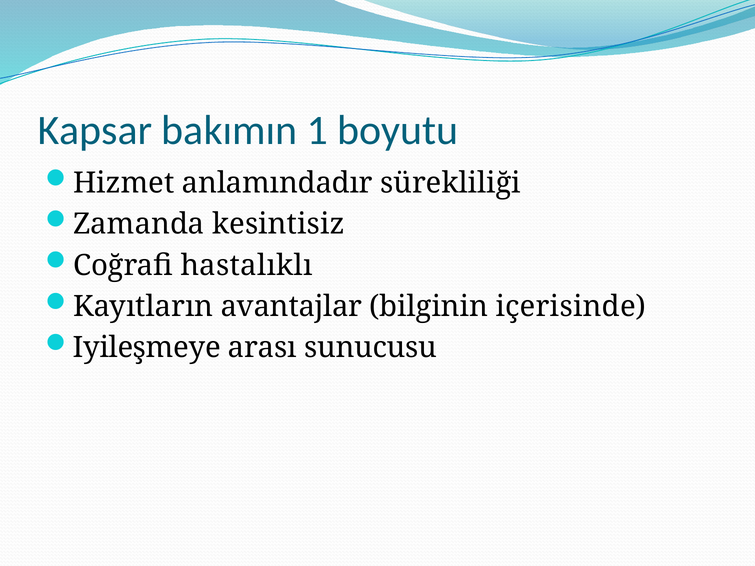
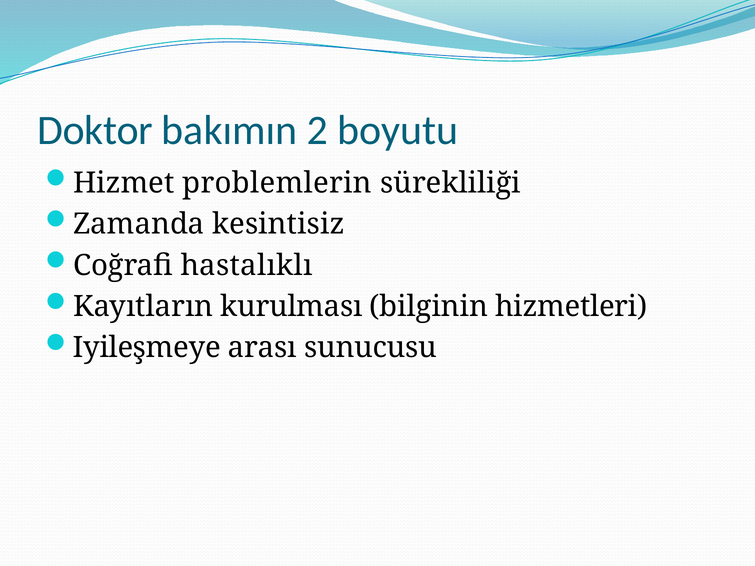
Kapsar: Kapsar -> Doktor (95, 130)
1: 1 -> 2 (317, 130)
anlamındadır: anlamındadır -> problemlerin (277, 183)
avantajlar: avantajlar -> kurulması (291, 307)
içerisinde: içerisinde -> hizmetleri (571, 307)
